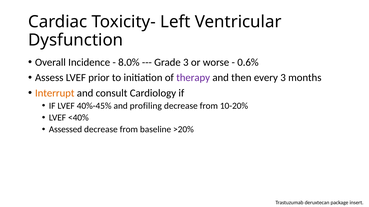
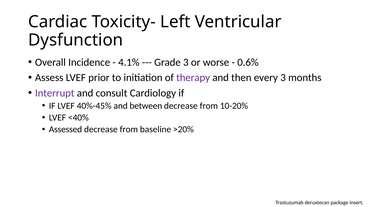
8.0%: 8.0% -> 4.1% (129, 62)
Interrupt colour: orange -> purple (55, 93)
profiling: profiling -> between (146, 106)
